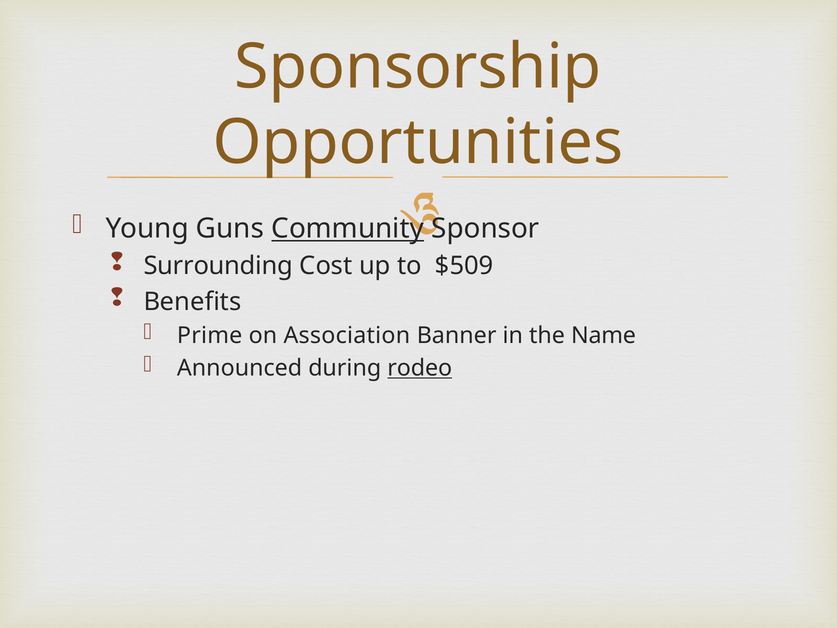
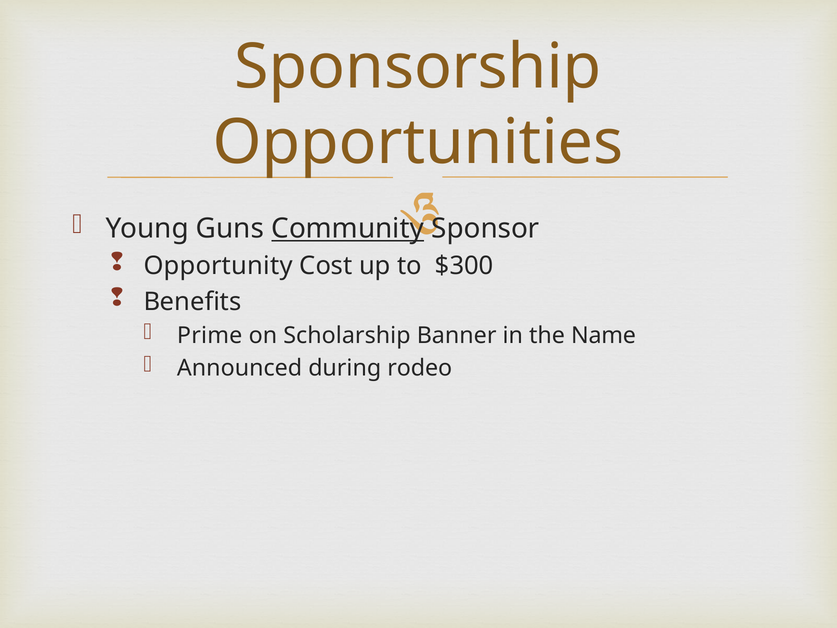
Surrounding: Surrounding -> Opportunity (218, 266)
$509: $509 -> $300 (464, 266)
Association: Association -> Scholarship (347, 335)
rodeo underline: present -> none (420, 368)
